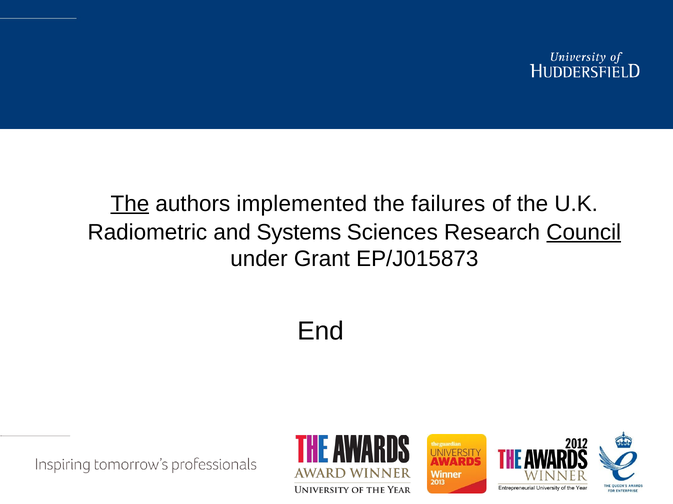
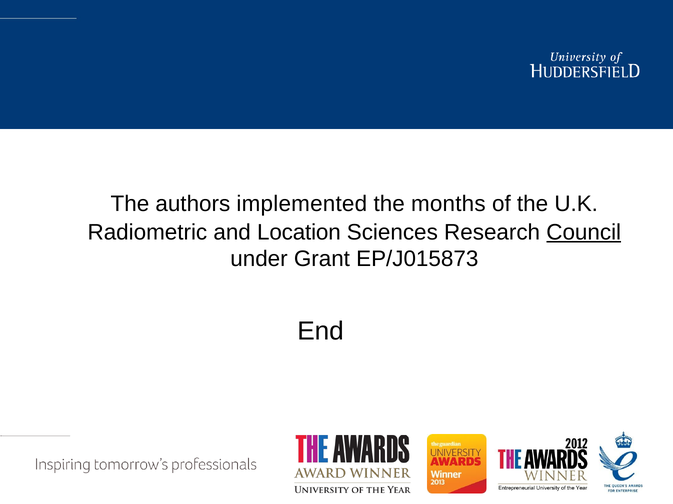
The underline: present -> none (130, 204)
failures: failures -> months (448, 204)
Systems: Systems -> Location (299, 232)
